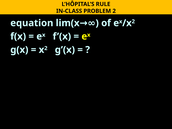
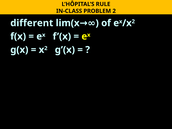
equation: equation -> different (32, 23)
